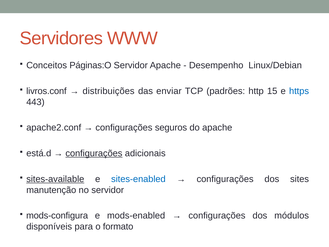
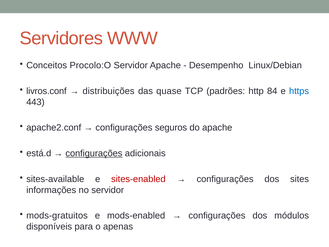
Páginas:O: Páginas:O -> Procolo:O (90, 65)
enviar: enviar -> quase (169, 91)
15: 15 -> 84 (272, 91)
sites-available underline: present -> none (55, 179)
sites-enabled colour: blue -> red (138, 179)
manutenção: manutenção -> informações (51, 190)
mods-configura: mods-configura -> mods-gratuitos (57, 215)
formato: formato -> apenas (118, 226)
